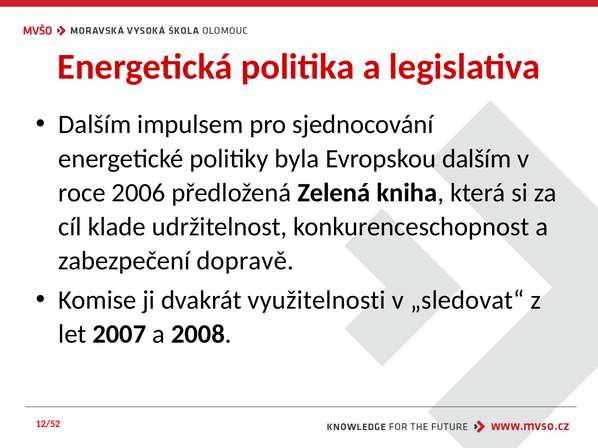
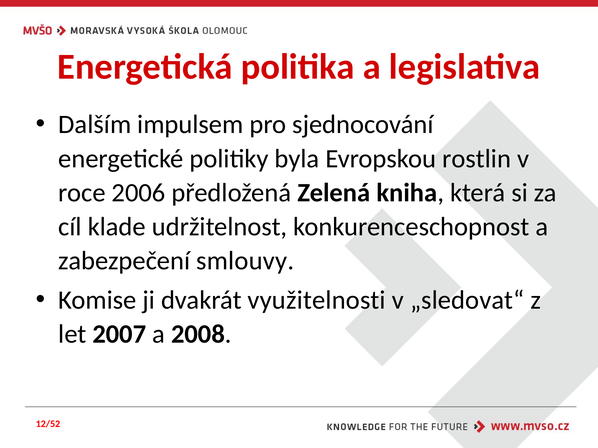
Evropskou dalším: dalším -> rostlin (477, 159)
dopravě: dopravě -> smlouvy (245, 261)
